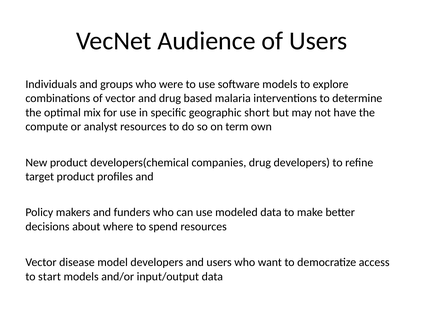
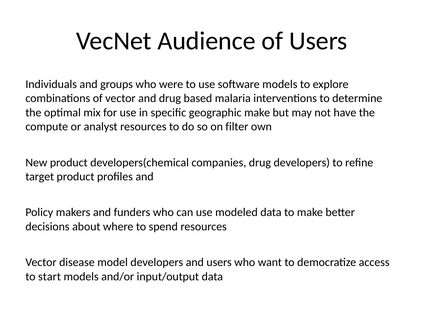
geographic short: short -> make (257, 112)
term: term -> filter (237, 127)
